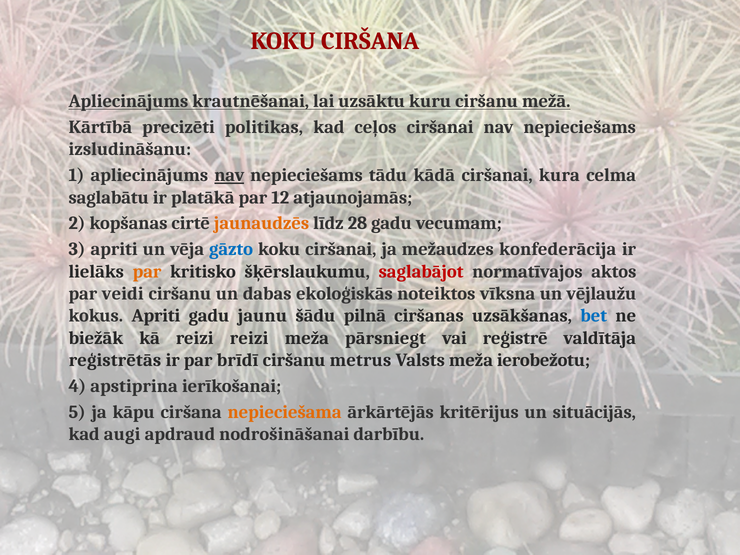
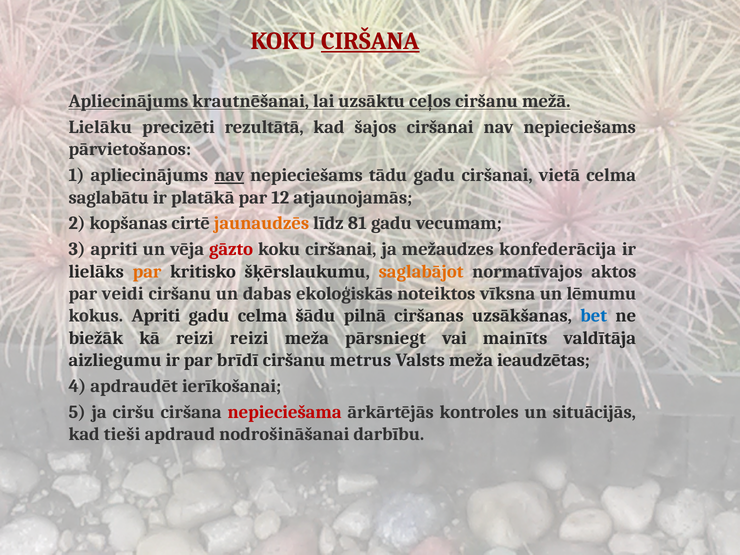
CIRŠANA underline: none -> present (370, 41)
kuru: kuru -> ceļos (430, 101)
Kārtībā: Kārtībā -> Lielāku (100, 127)
politikas: politikas -> rezultātā (264, 127)
ceļos: ceļos -> šajos (375, 127)
izsludināšanu: izsludināšanu -> pārvietošanos (130, 149)
tādu kādā: kādā -> gadu (434, 175)
kura: kura -> vietā (559, 175)
28: 28 -> 81 (357, 223)
gāzto colour: blue -> red (231, 249)
saglabājot colour: red -> orange (421, 271)
vējlaužu: vējlaužu -> lēmumu (601, 294)
gadu jaunu: jaunu -> celma (263, 316)
reģistrē: reģistrē -> mainīts (515, 338)
reģistrētās: reģistrētās -> aizliegumu (115, 360)
ierobežotu: ierobežotu -> ieaudzētas (544, 360)
apstiprina: apstiprina -> apdraudēt (134, 386)
kāpu: kāpu -> ciršu (134, 412)
nepieciešama colour: orange -> red (285, 412)
kritērijus: kritērijus -> kontroles (479, 412)
augi: augi -> tieši (122, 434)
